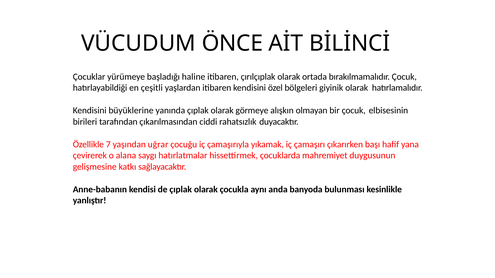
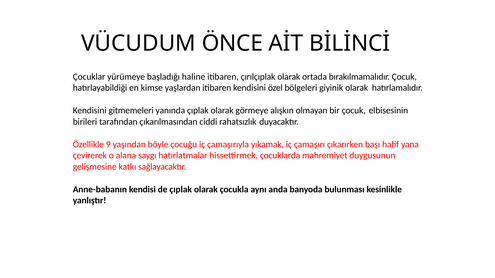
çeşitli: çeşitli -> kimse (152, 88)
büyüklerine: büyüklerine -> gitmemeleri (131, 111)
7: 7 -> 9 (108, 145)
uğrar: uğrar -> böyle (158, 145)
